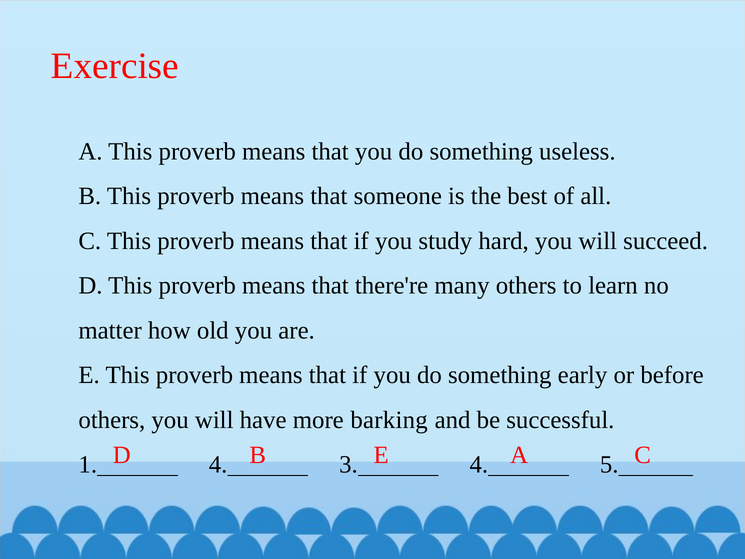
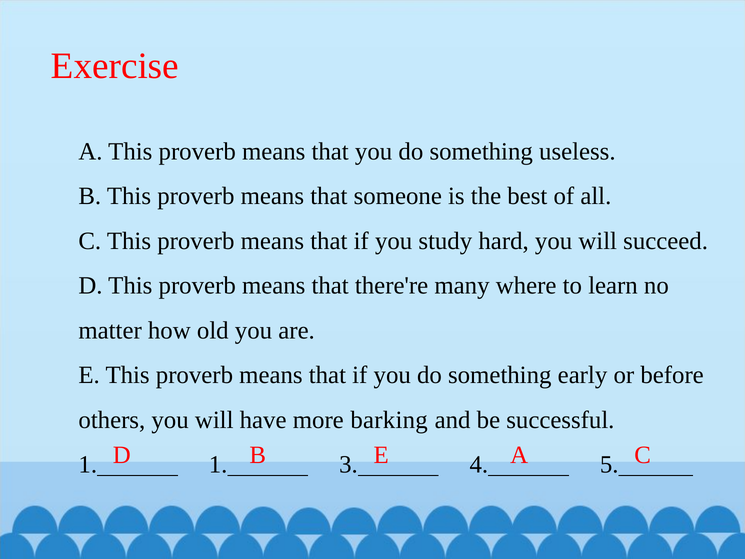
many others: others -> where (526, 286)
1 4: 4 -> 1 (218, 464)
